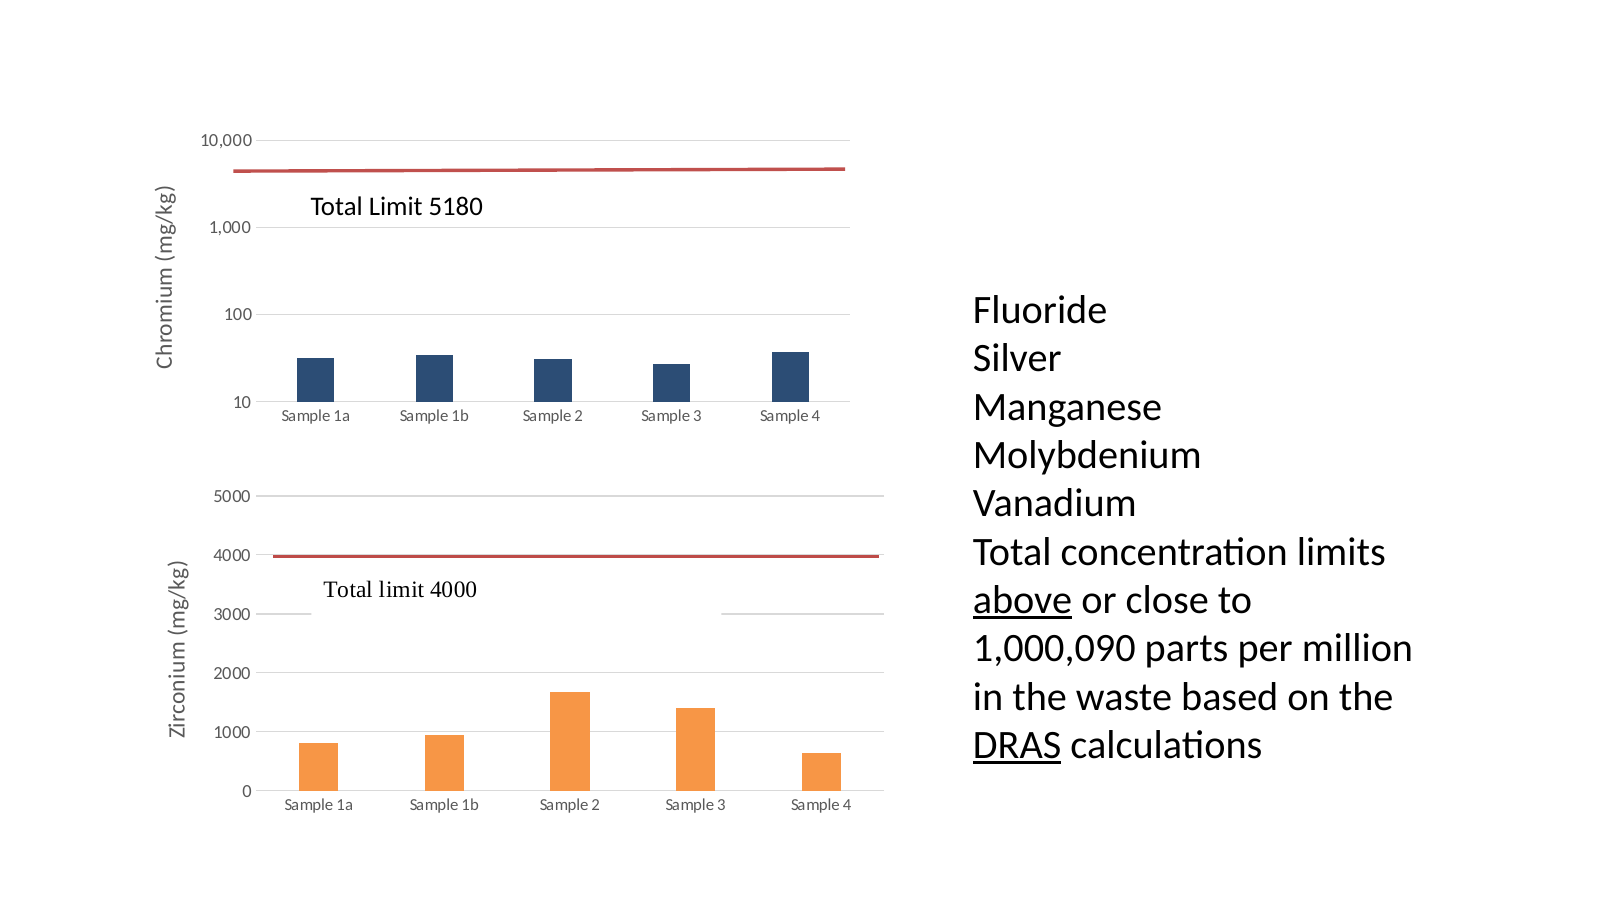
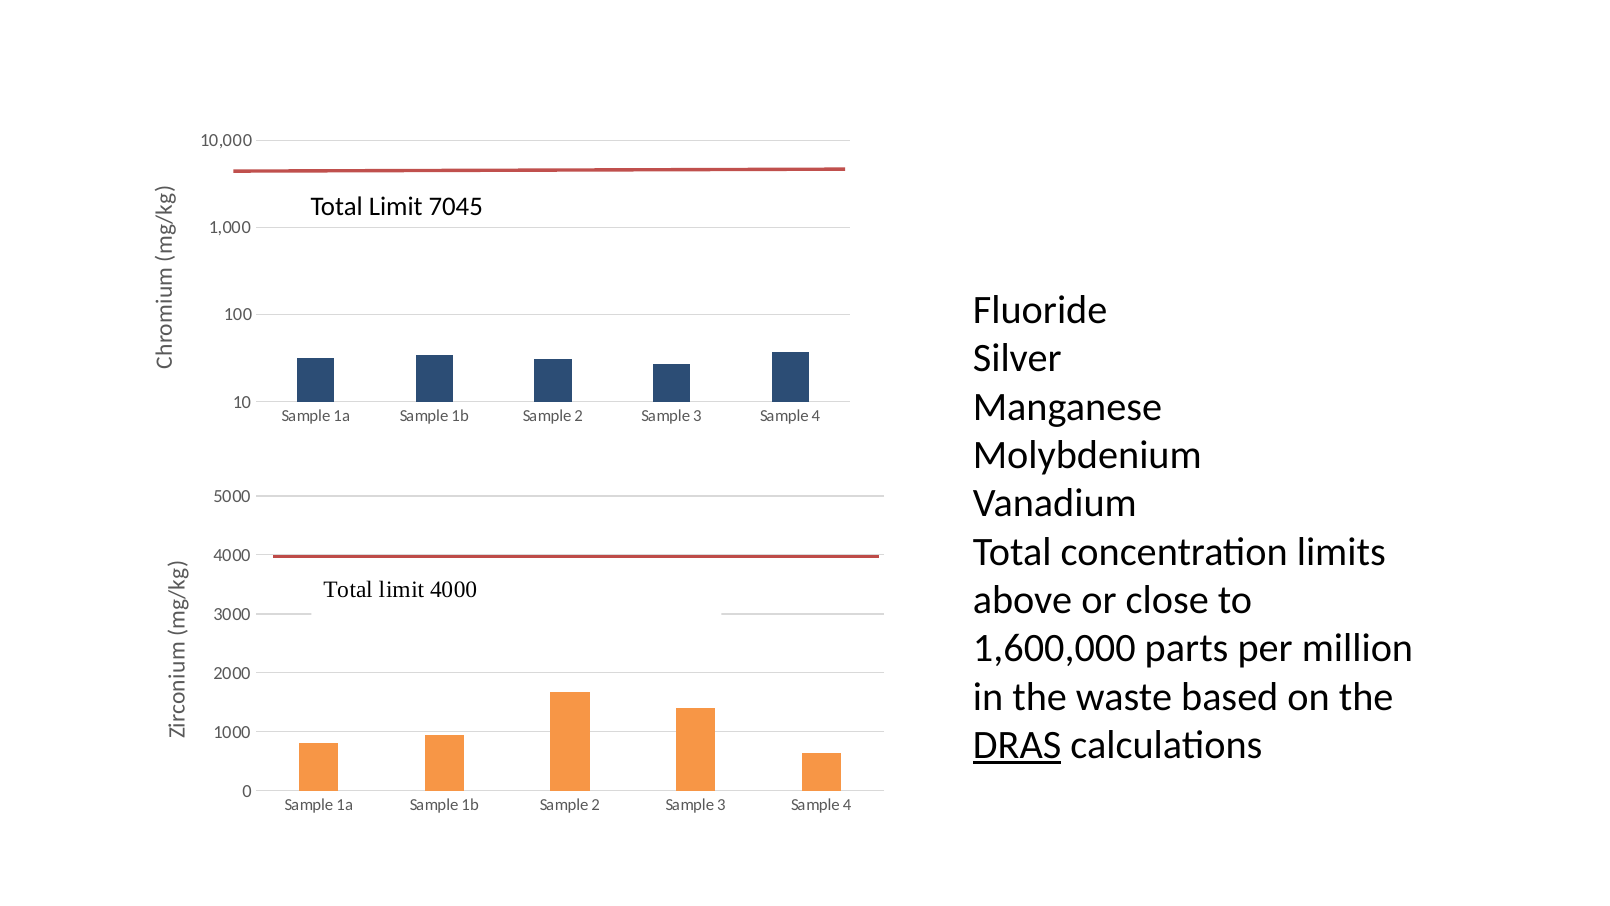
5180: 5180 -> 7045 (456, 207)
above underline: present -> none (1023, 600)
1,000,090: 1,000,090 -> 1,600,000 (1054, 648)
